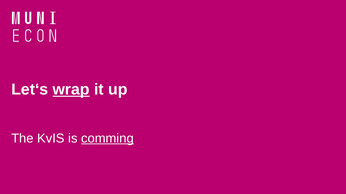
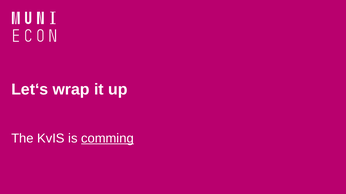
wrap underline: present -> none (71, 90)
